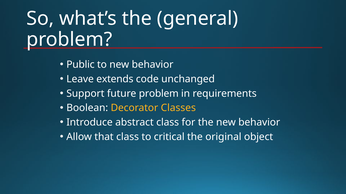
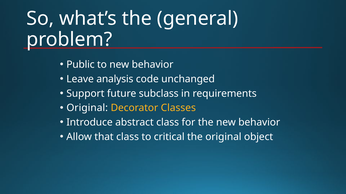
extends: extends -> analysis (115, 79)
future problem: problem -> subclass (159, 94)
Boolean: Boolean -> Original (87, 108)
